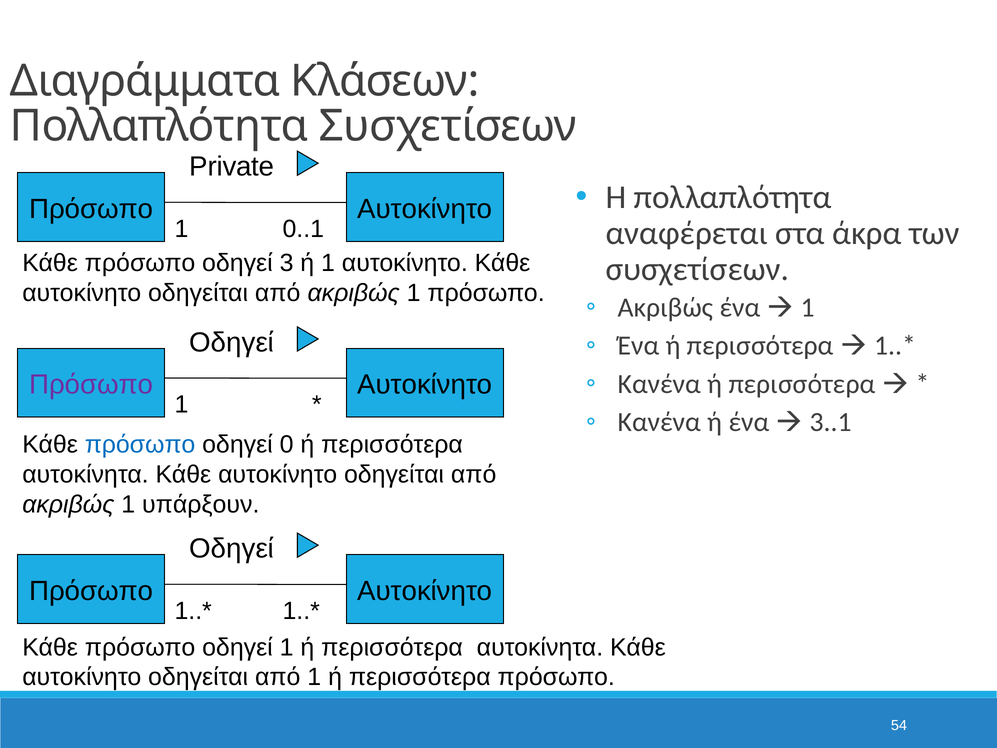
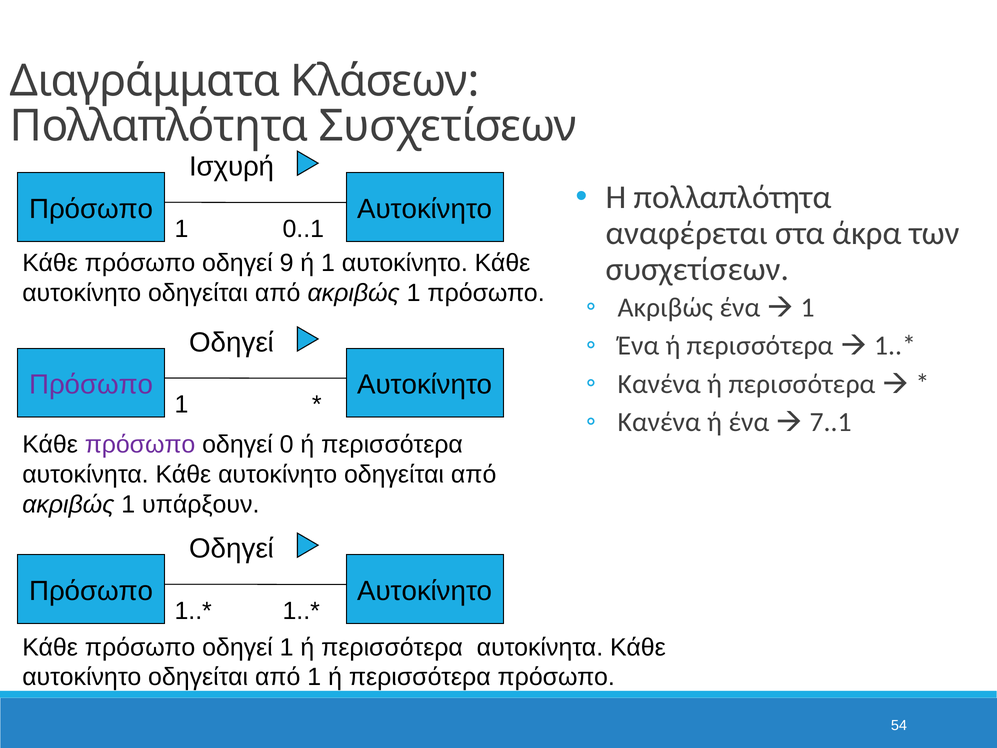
Private: Private -> Ισχυρή (232, 167)
3: 3 -> 9 (287, 263)
3..1: 3..1 -> 7..1 (831, 422)
πρόσωπο colour: blue -> purple (140, 445)
